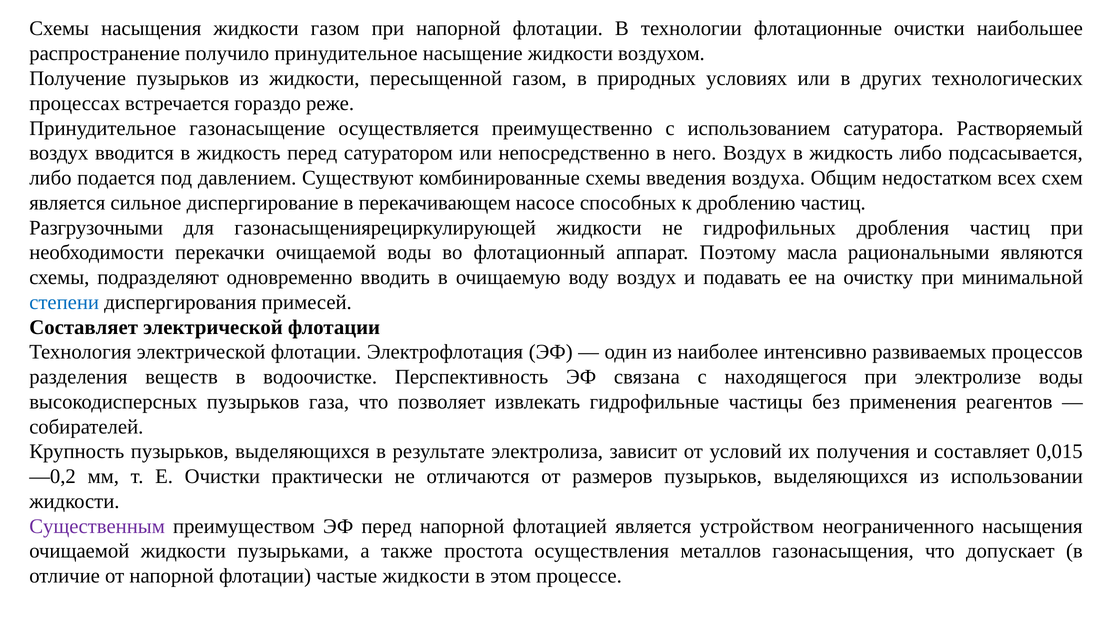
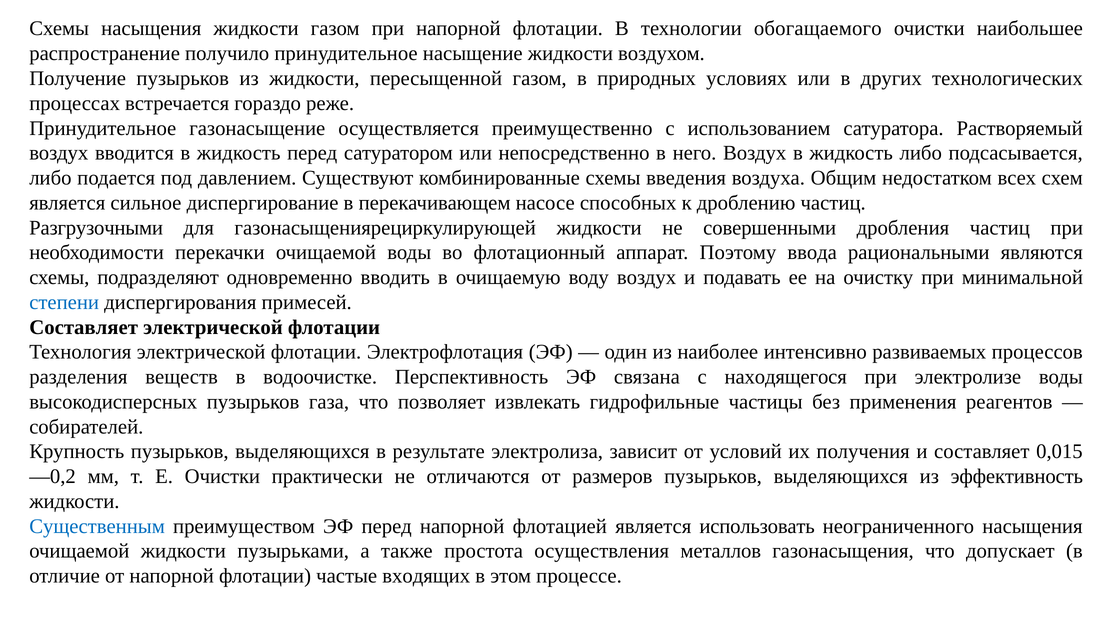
флотационные: флотационные -> обогащаемого (818, 29)
гидрофильных: гидрофильных -> совершенными (770, 228)
масла: масла -> ввода (812, 253)
использовании: использовании -> эффективность (1017, 477)
Существенным colour: purple -> blue (97, 526)
устройством: устройством -> использовать (757, 526)
частые жидкости: жидкости -> входящих (426, 576)
